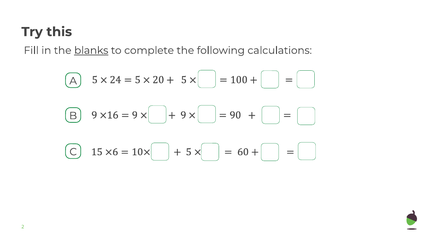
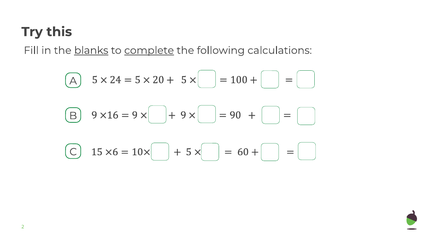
complete underline: none -> present (149, 50)
